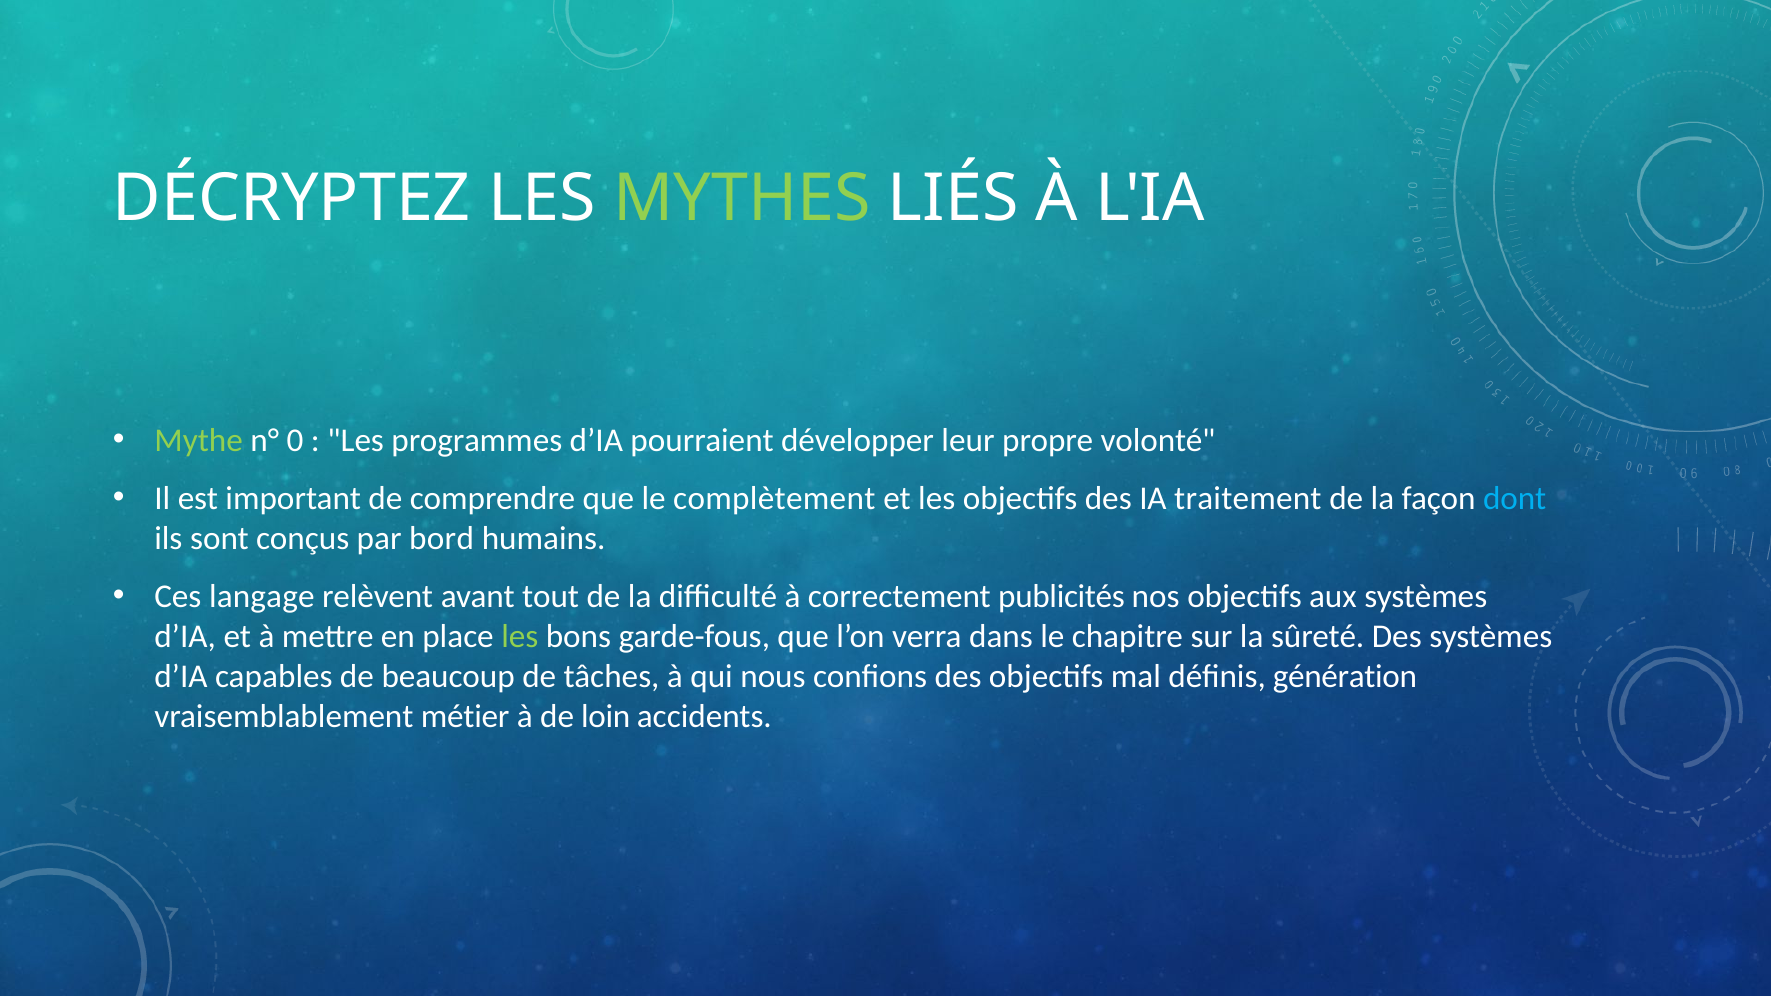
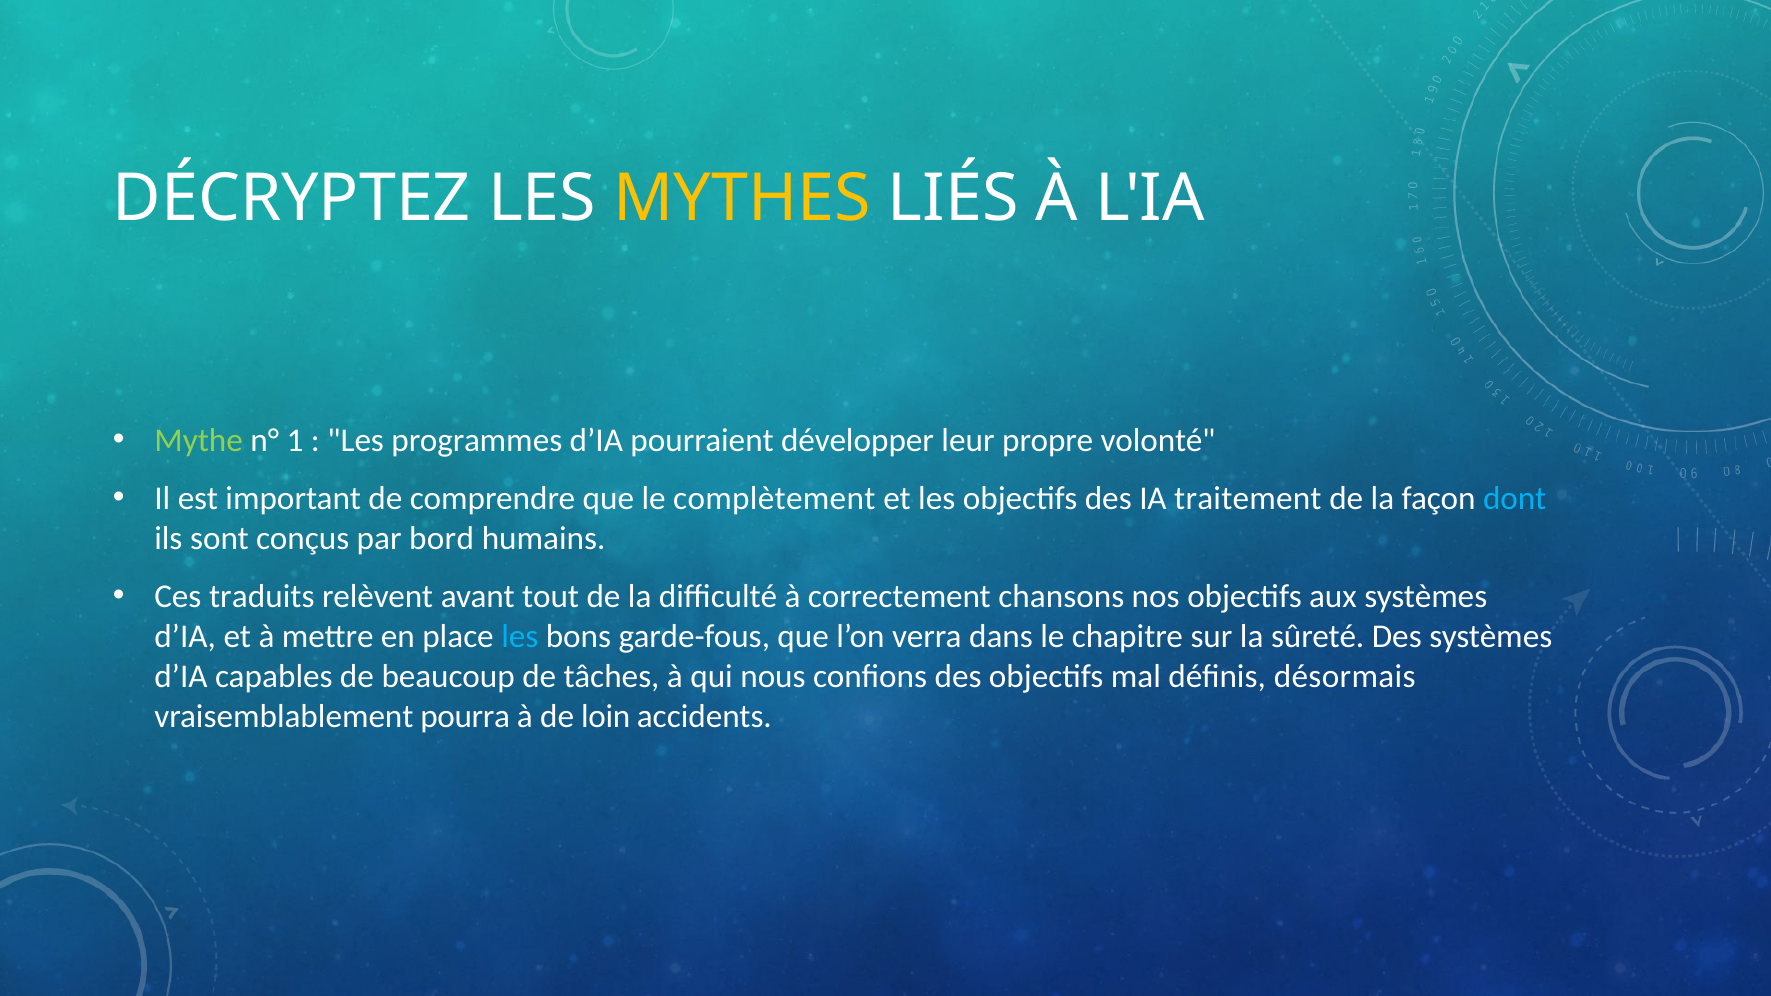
MYTHES colour: light green -> yellow (742, 199)
0: 0 -> 1 (295, 440)
langage: langage -> traduits (262, 597)
publicités: publicités -> chansons (1061, 597)
les colour: light green -> light blue (520, 637)
génération: génération -> désormais (1345, 677)
métier: métier -> pourra (465, 716)
